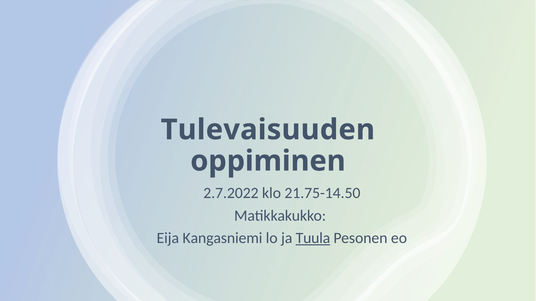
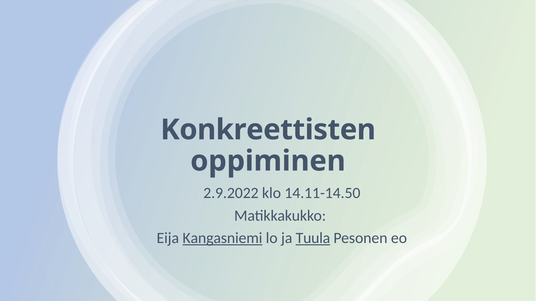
Tulevaisuuden: Tulevaisuuden -> Konkreettisten (268, 130)
2.7.2022: 2.7.2022 -> 2.9.2022 (231, 193)
21.75-14.50: 21.75-14.50 -> 14.11-14.50 (322, 193)
Kangasniemi underline: none -> present (222, 238)
